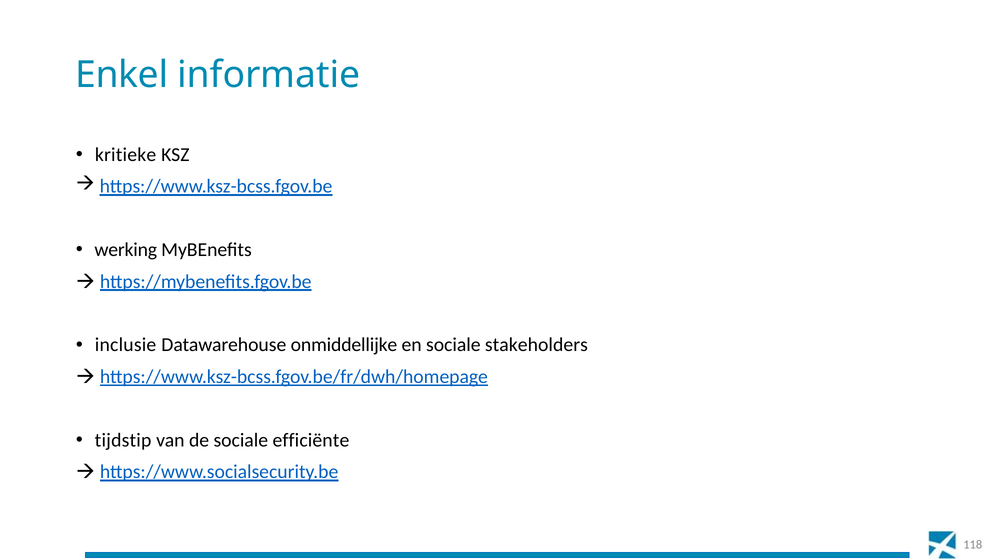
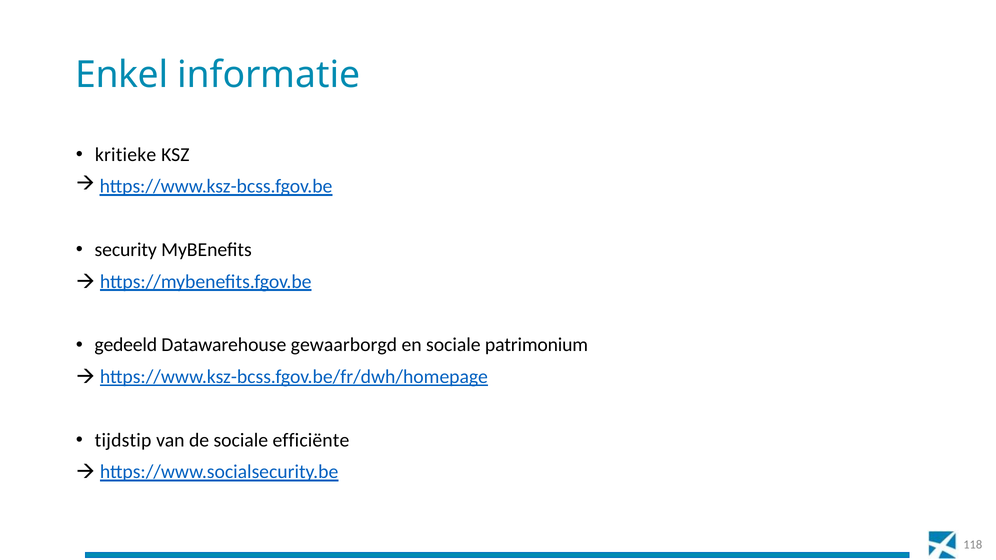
werking: werking -> security (126, 250)
inclusie: inclusie -> gedeeld (126, 345)
onmiddellijke: onmiddellijke -> gewaarborgd (344, 345)
stakeholders: stakeholders -> patrimonium (537, 345)
